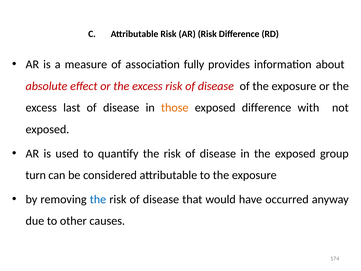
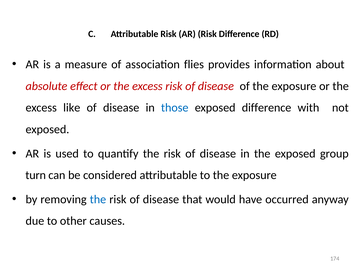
fully: fully -> flies (194, 64)
last: last -> like (72, 108)
those colour: orange -> blue (175, 108)
